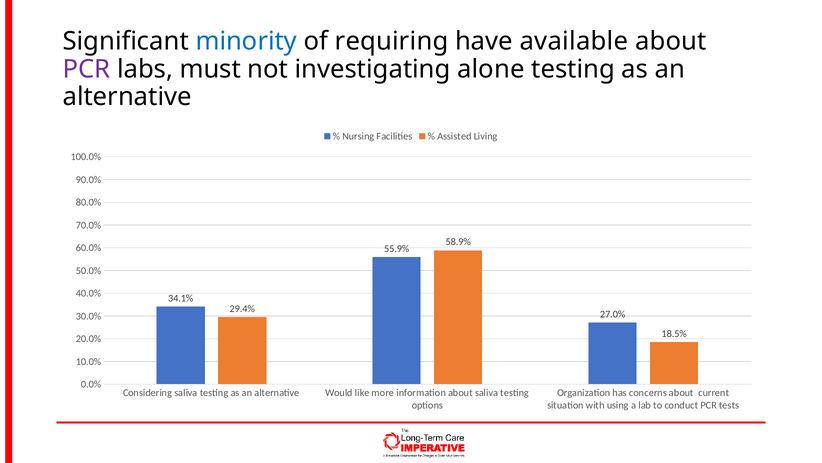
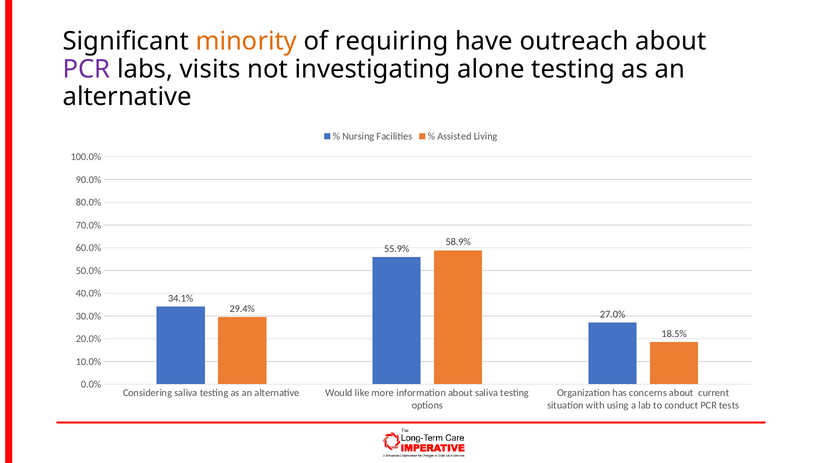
minority colour: blue -> orange (246, 41)
available: available -> outreach (574, 41)
must: must -> visits (210, 69)
